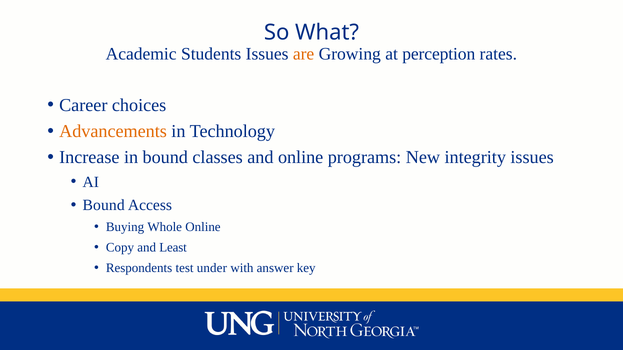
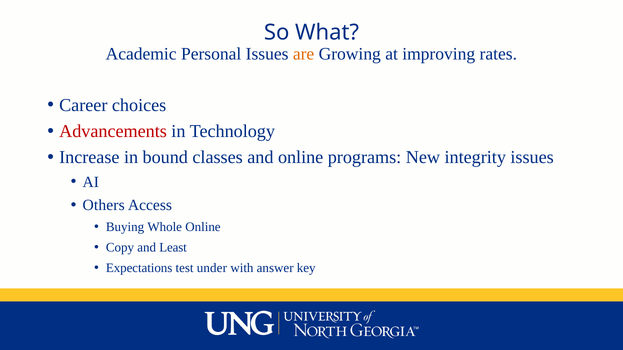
Students: Students -> Personal (211, 54)
perception: perception -> improving (439, 54)
Advancements colour: orange -> red (113, 131)
Bound: Bound -> Others (104, 206)
Respondents: Respondents -> Expectations (139, 269)
